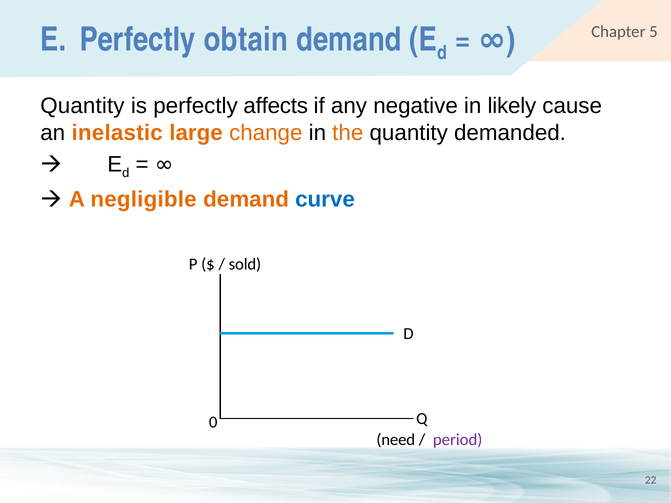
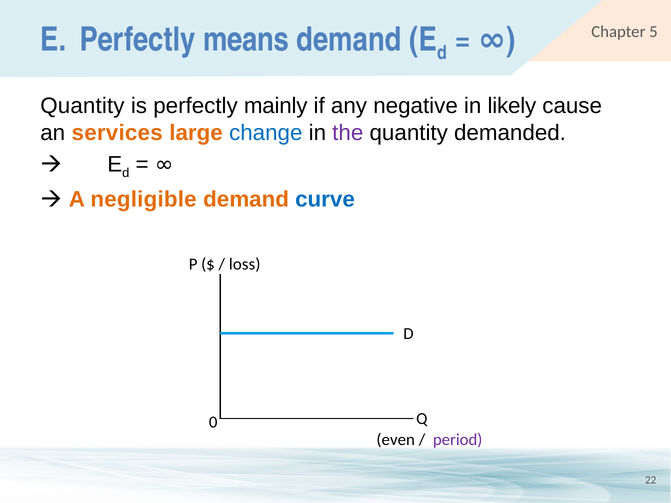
obtain: obtain -> means (246, 40)
affects: affects -> mainly (276, 106)
inelastic: inelastic -> services (117, 133)
change colour: orange -> blue (266, 133)
the colour: orange -> purple (348, 133)
sold: sold -> loss (245, 265)
need: need -> even (396, 440)
